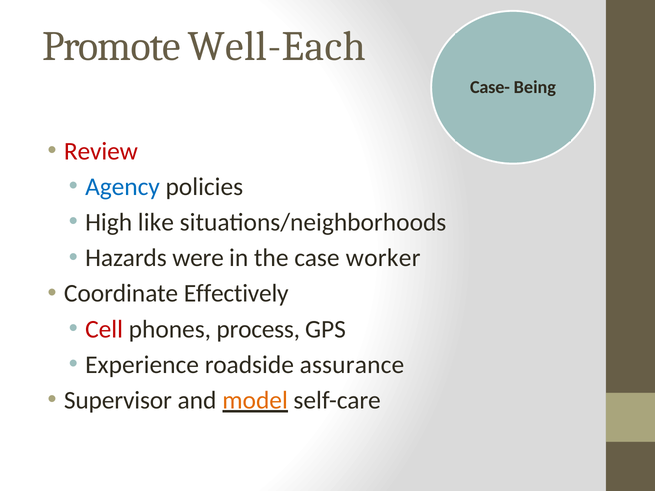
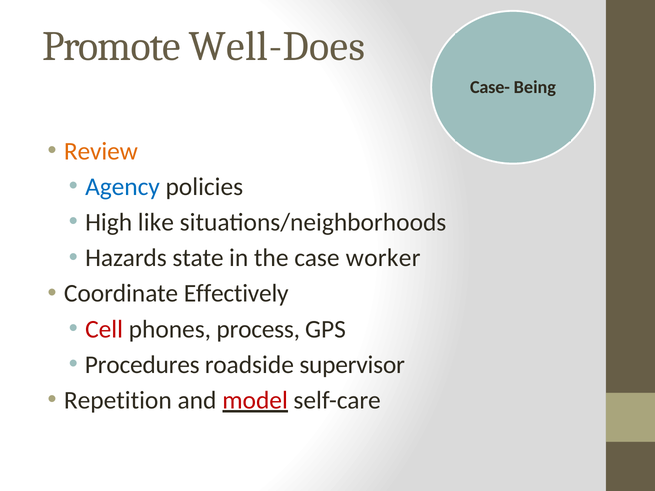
Well-Each: Well-Each -> Well-Does (277, 47)
Review colour: red -> orange (101, 151)
were: were -> state (198, 258)
Experience: Experience -> Procedures (142, 365)
assurance: assurance -> supervisor (352, 365)
Supervisor: Supervisor -> Repetition (118, 401)
model colour: orange -> red (255, 401)
